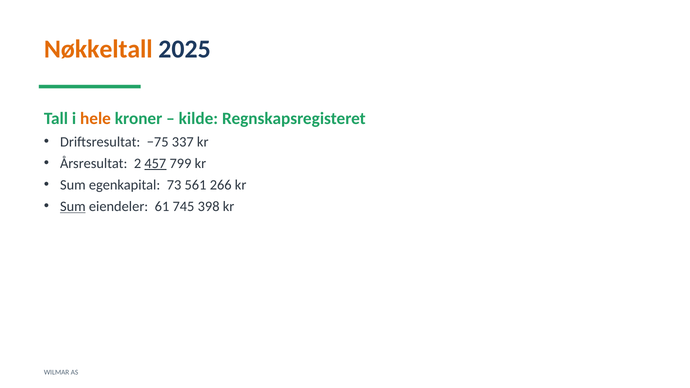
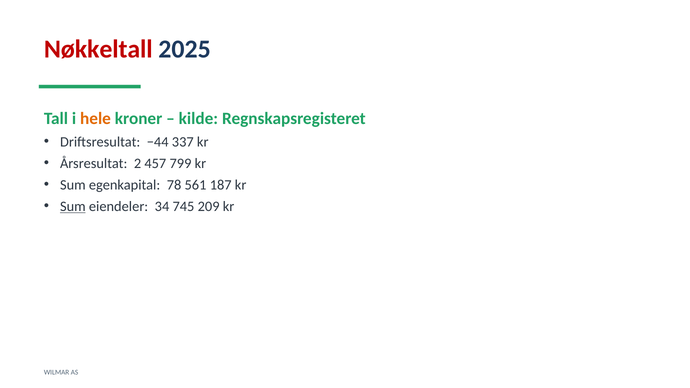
Nøkkeltall colour: orange -> red (98, 49)
−75: −75 -> −44 (158, 142)
457 underline: present -> none (155, 163)
73: 73 -> 78 (174, 185)
266: 266 -> 187 (221, 185)
61: 61 -> 34 (162, 207)
398: 398 -> 209 (209, 207)
